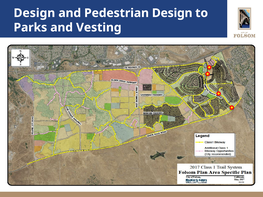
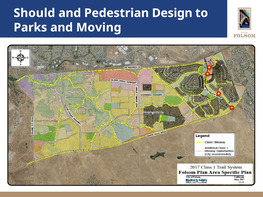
Design: Design -> Should (34, 13)
Vesting: Vesting -> Moving (99, 28)
